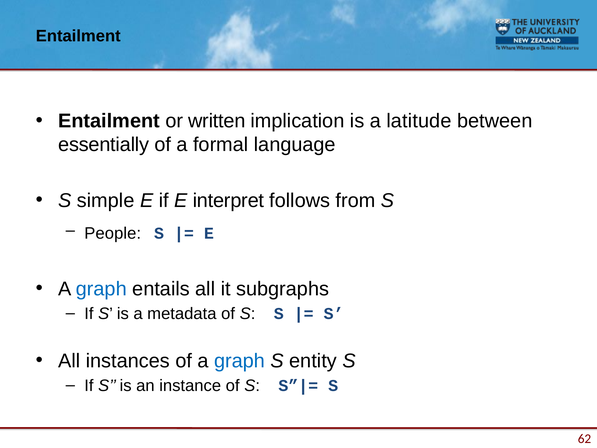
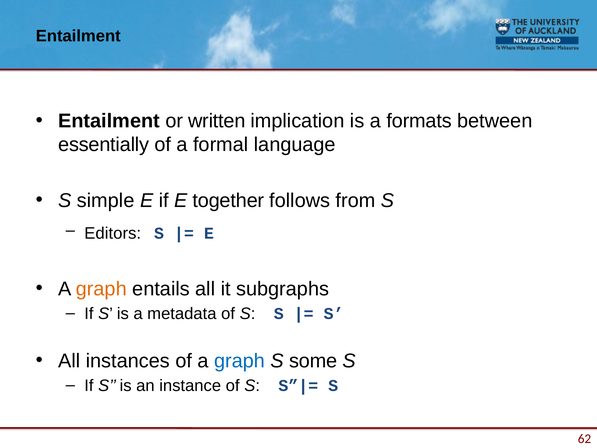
latitude: latitude -> formats (419, 121)
interpret: interpret -> together (228, 200)
People: People -> Editors (113, 233)
graph colour: blue -> orange (101, 289)
entity: entity -> some (313, 361)
